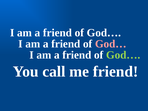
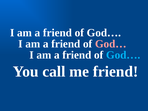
God… colour: light green -> light blue (123, 55)
